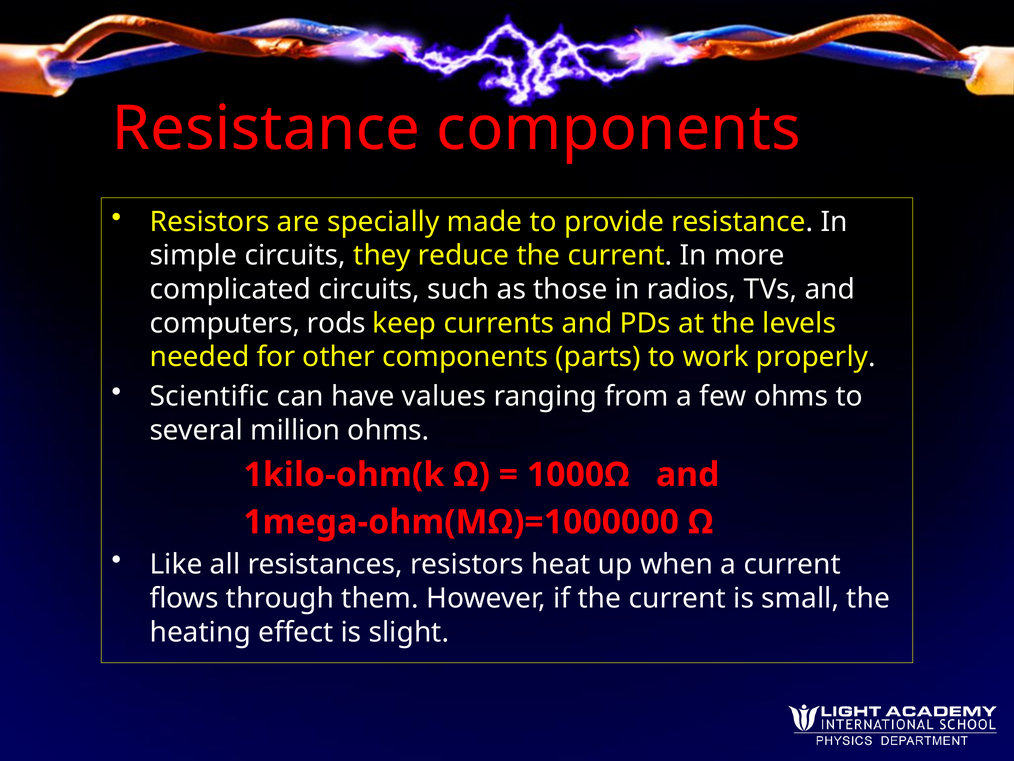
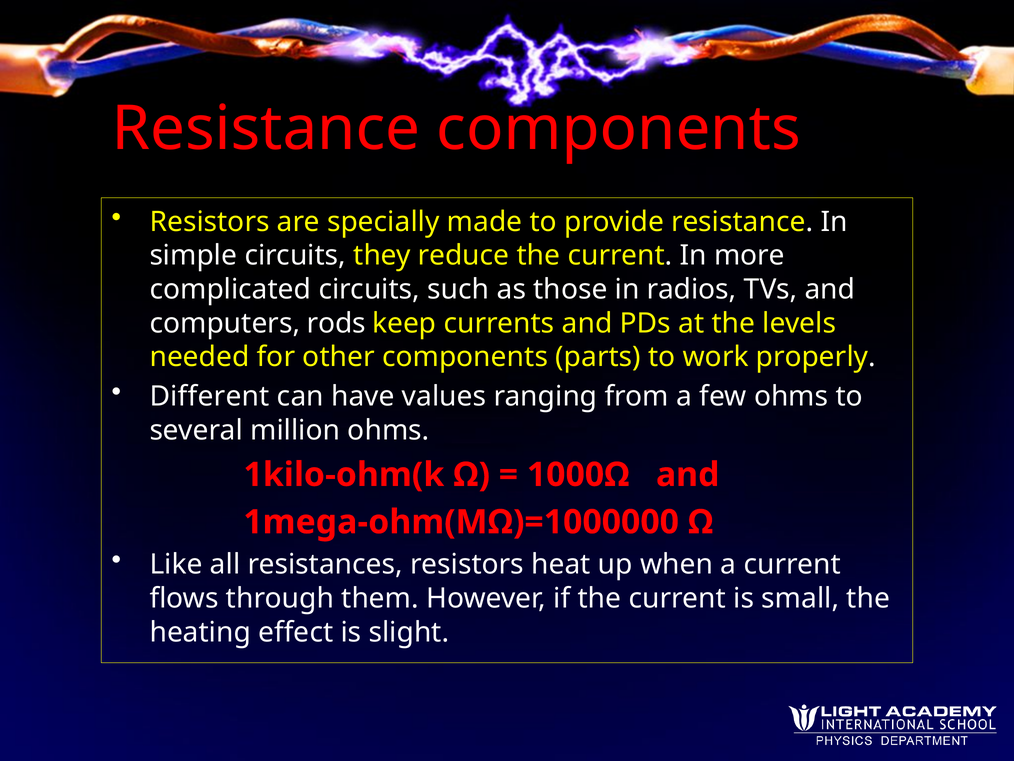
Scientific: Scientific -> Different (210, 396)
